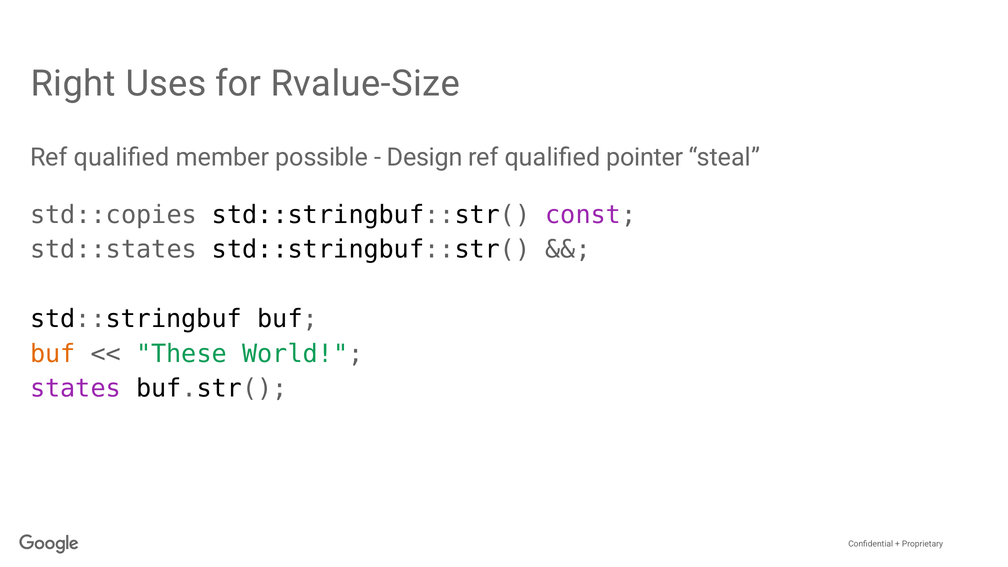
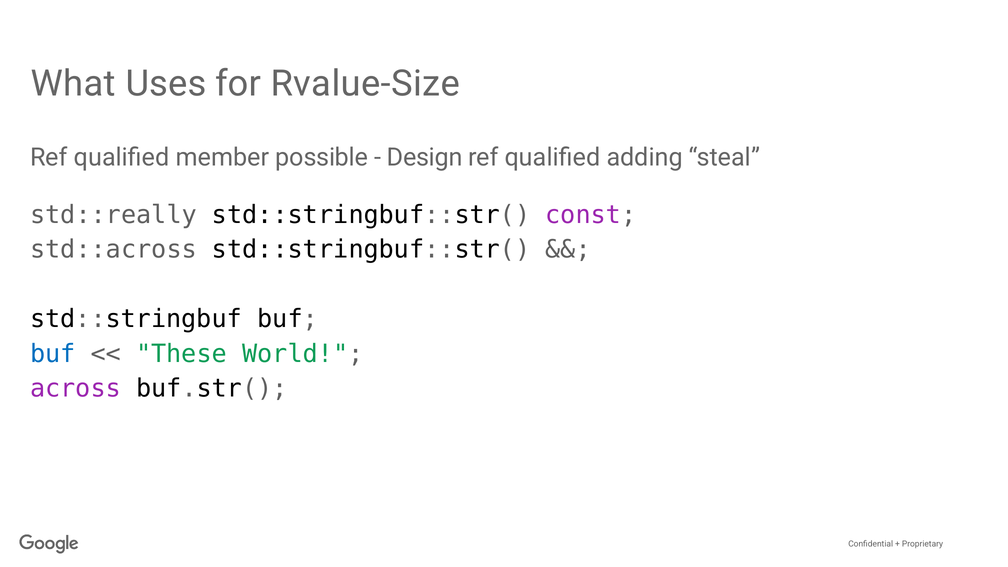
Right: Right -> What (73, 84)
pointer: pointer -> adding (645, 158)
std::copies: std::copies -> std::really (113, 215)
std::states: std::states -> std::across (113, 249)
buf colour: orange -> blue (53, 354)
states: states -> across (75, 389)
